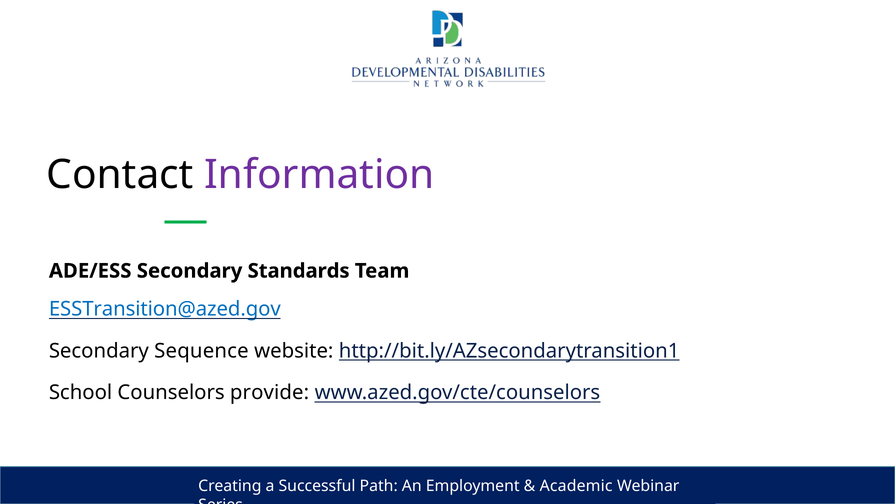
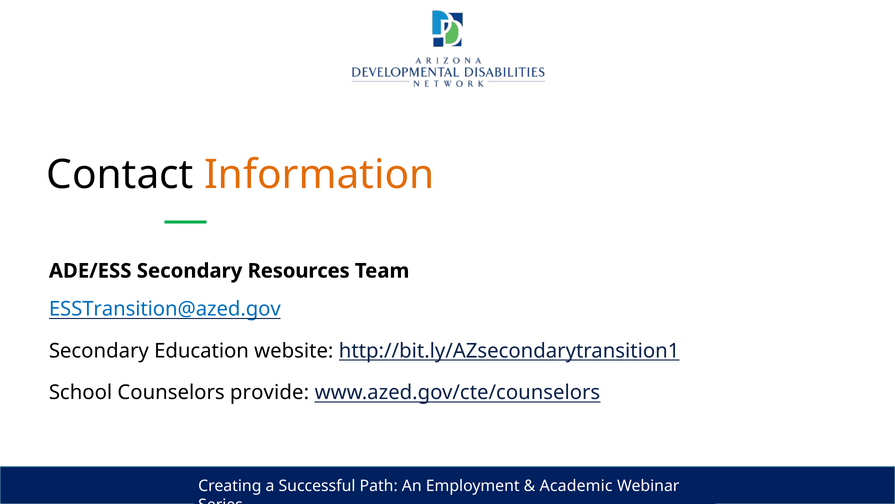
Information colour: purple -> orange (319, 175)
Standards: Standards -> Resources (299, 271)
Sequence: Sequence -> Education (202, 351)
